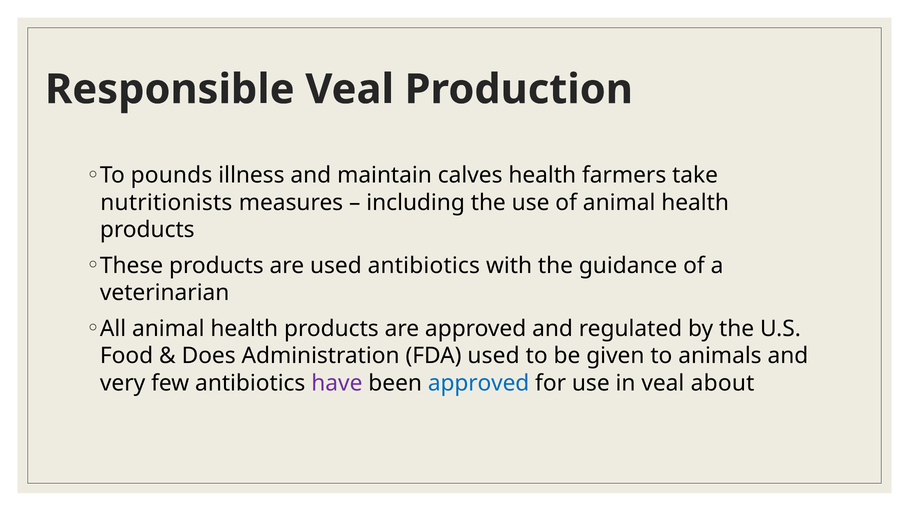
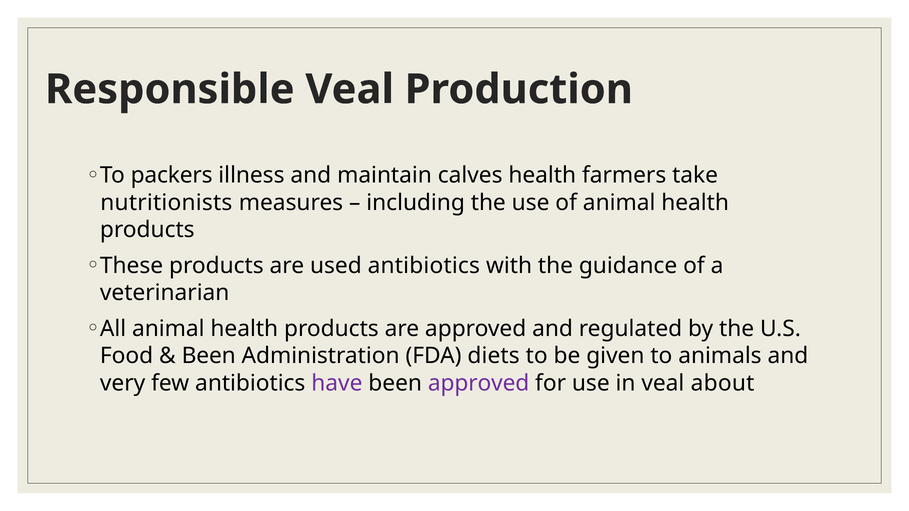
pounds: pounds -> packers (172, 175)
Does: Does -> Been (209, 356)
FDA used: used -> diets (494, 356)
approved colour: blue -> purple (479, 383)
